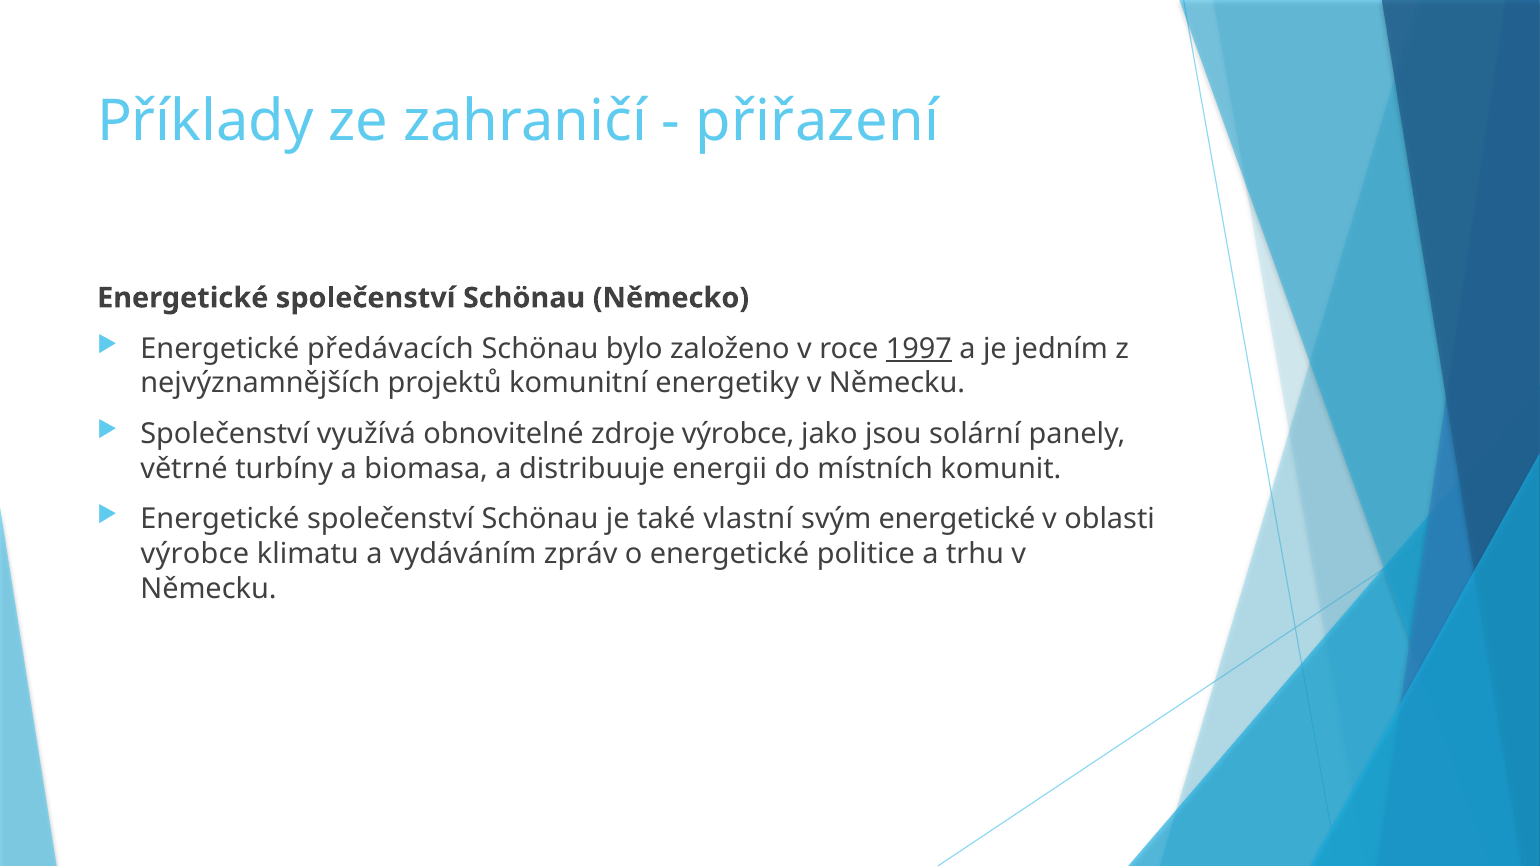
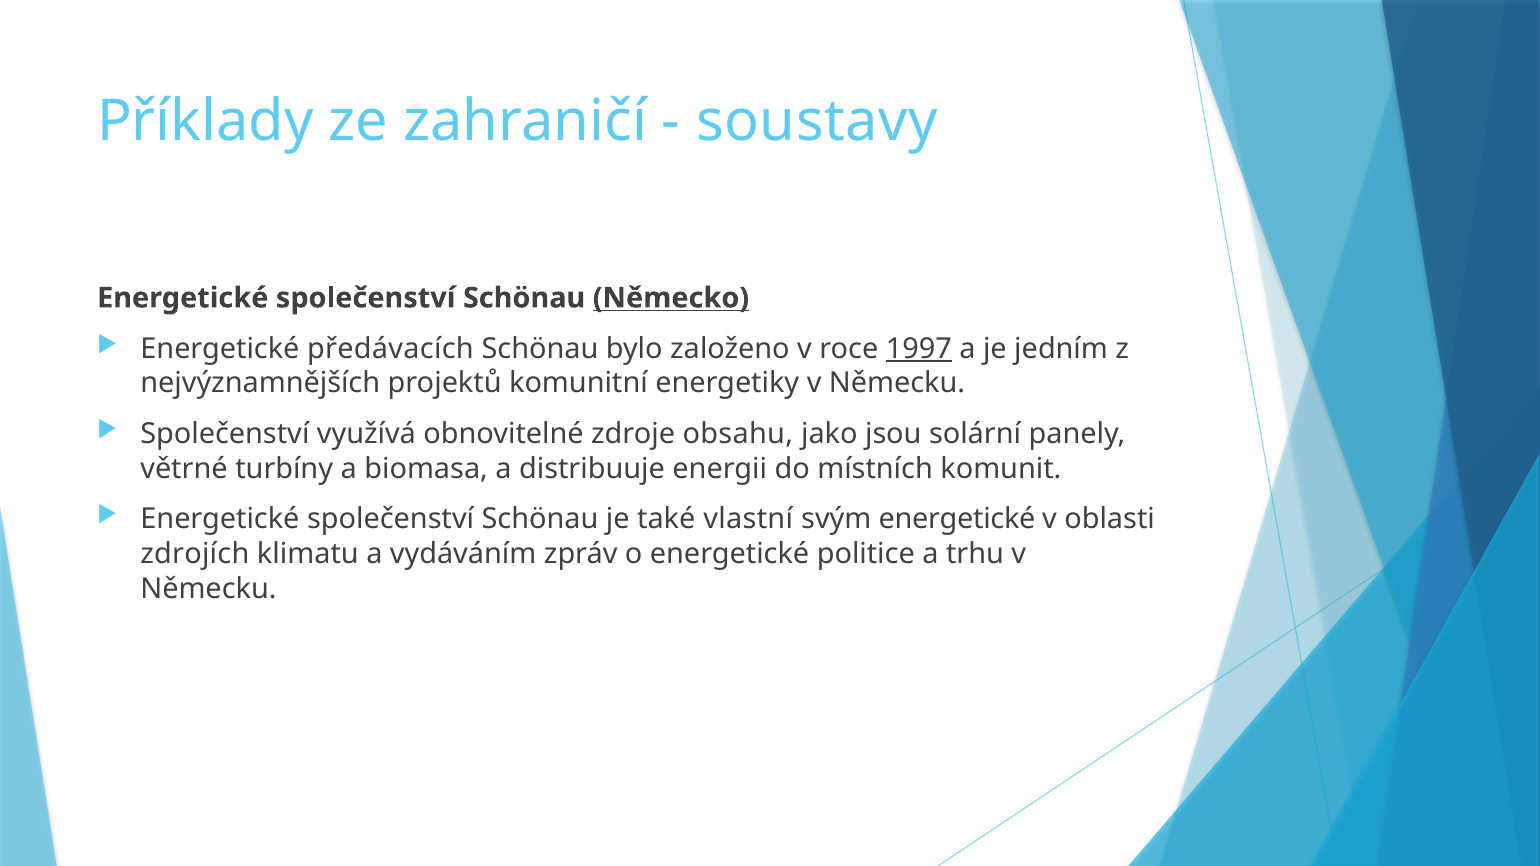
přiřazení: přiřazení -> soustavy (817, 121)
Německo underline: none -> present (671, 298)
zdroje výrobce: výrobce -> obsahu (738, 434)
výrobce: výrobce -> zdrojích (195, 554)
